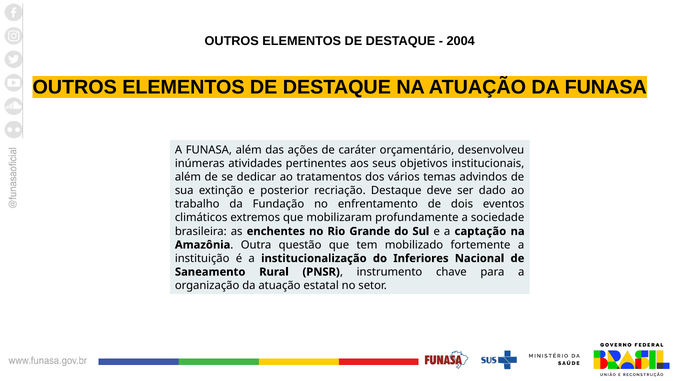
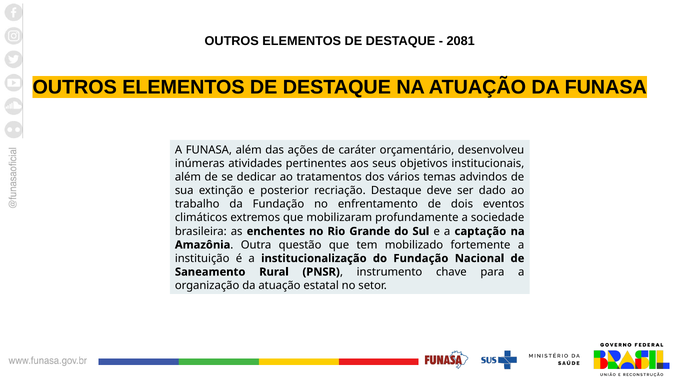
2004: 2004 -> 2081 (461, 41)
do Inferiores: Inferiores -> Fundação (421, 258)
